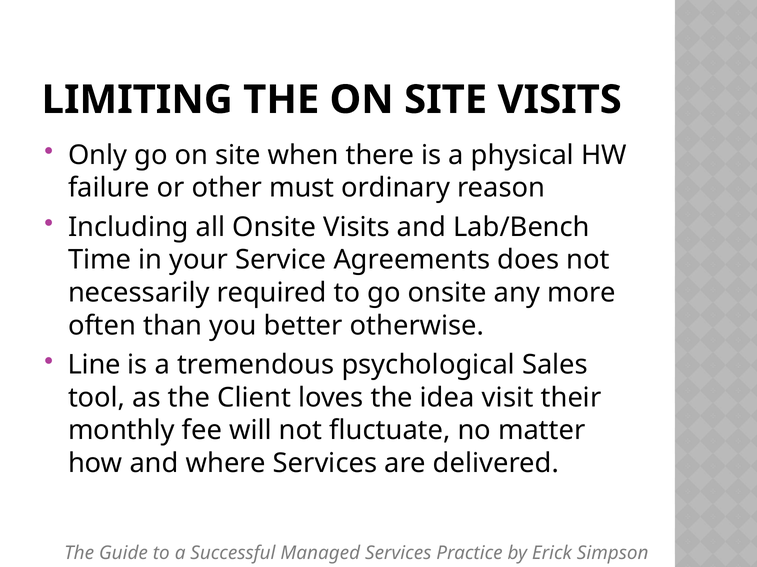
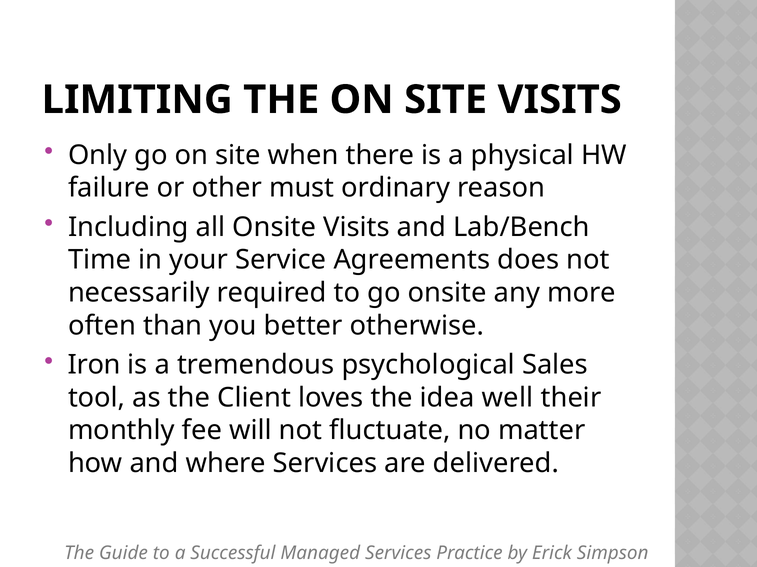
Line: Line -> Iron (94, 365)
visit: visit -> well (508, 398)
